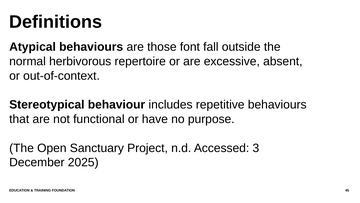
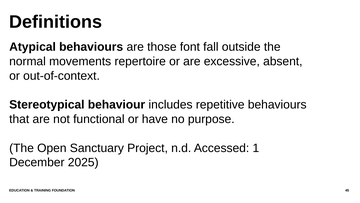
herbivorous: herbivorous -> movements (80, 61)
3: 3 -> 1 (256, 148)
